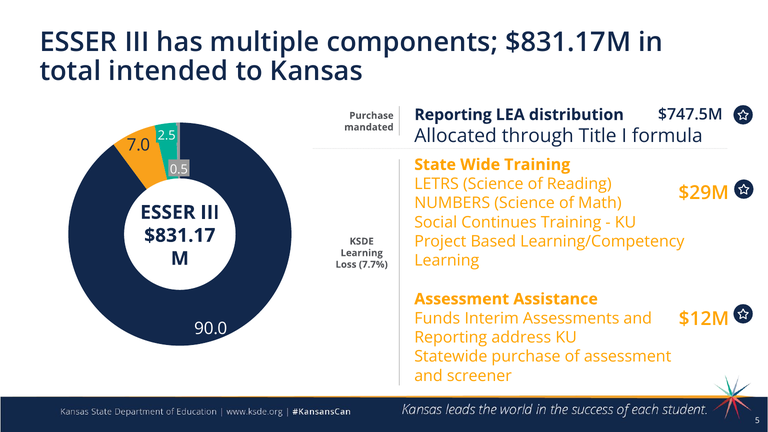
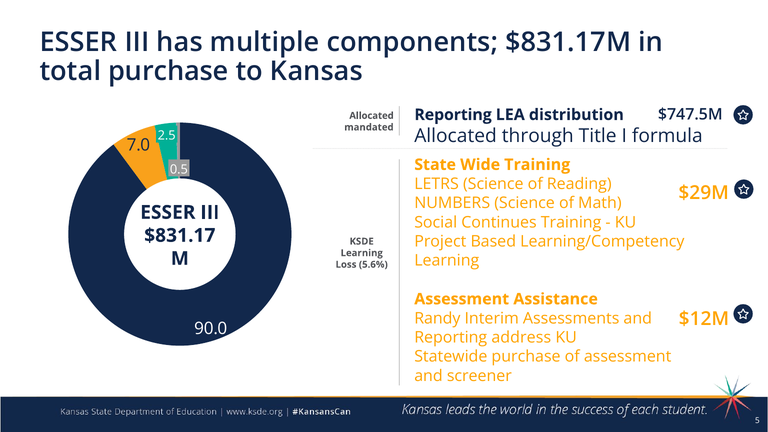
total intended: intended -> purchase (168, 72)
Purchase: Purchase -> Allocated (372, 116)
7.7%: 7.7% -> 5.6% (373, 265)
Funds: Funds -> Randy (437, 318)
